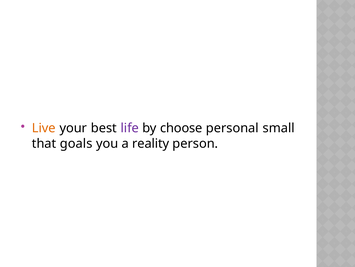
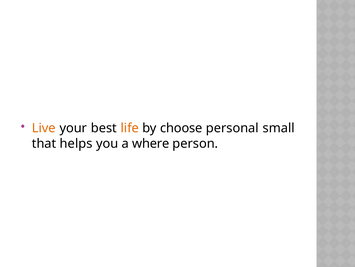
life colour: purple -> orange (130, 128)
goals: goals -> helps (76, 143)
reality: reality -> where (151, 143)
